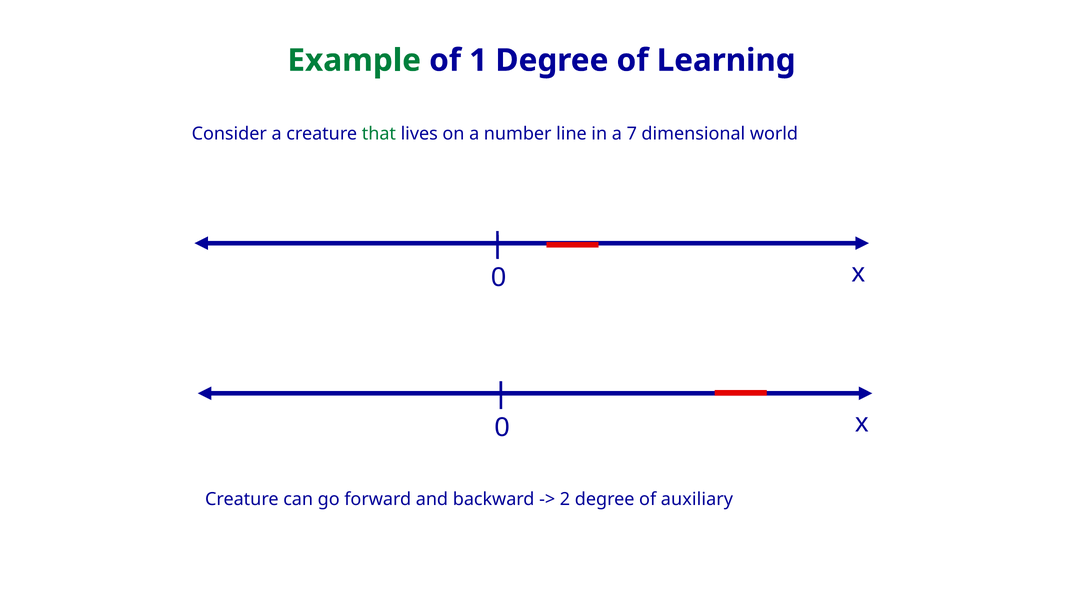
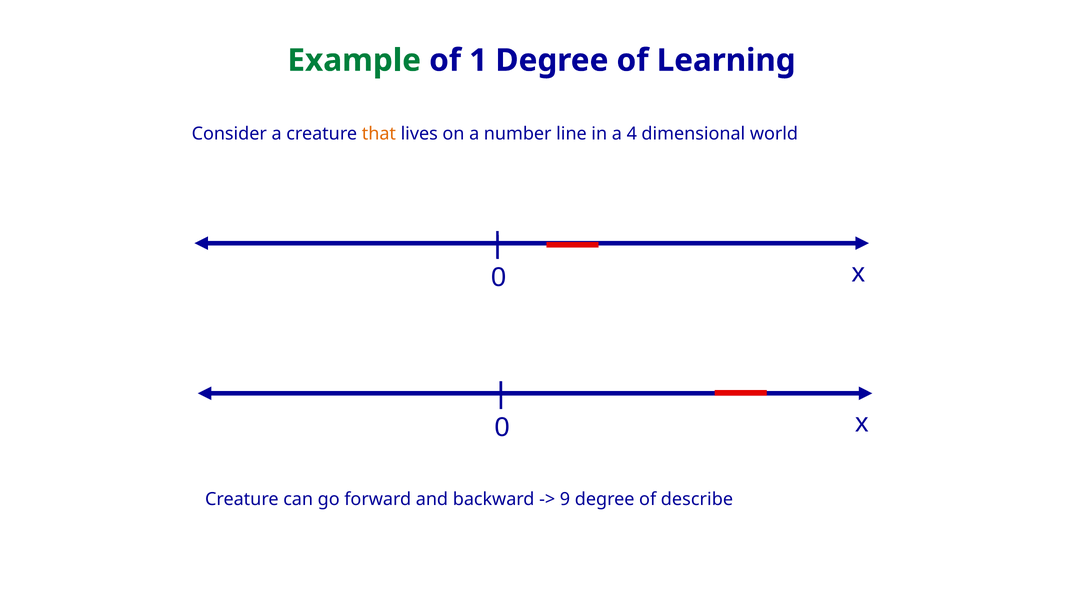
that colour: green -> orange (379, 134)
7: 7 -> 4 (632, 134)
2: 2 -> 9 (565, 499)
auxiliary: auxiliary -> describe (697, 499)
